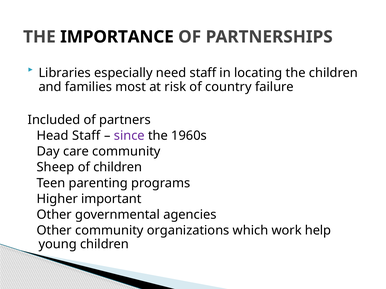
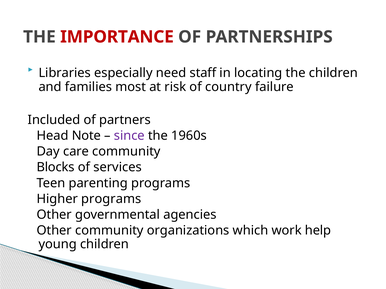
IMPORTANCE colour: black -> red (117, 37)
Head Staff: Staff -> Note (86, 136)
Sheep: Sheep -> Blocks (56, 168)
of children: children -> services (118, 168)
Higher important: important -> programs (111, 199)
